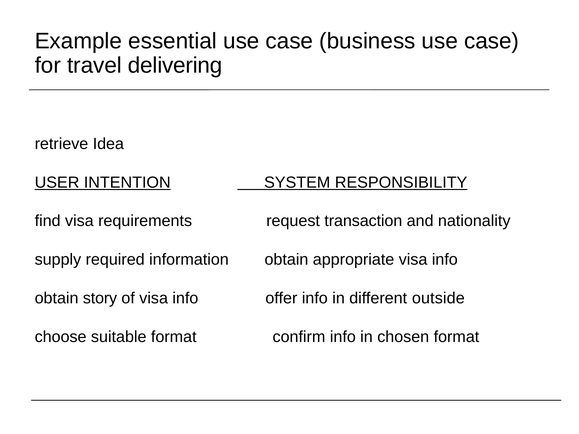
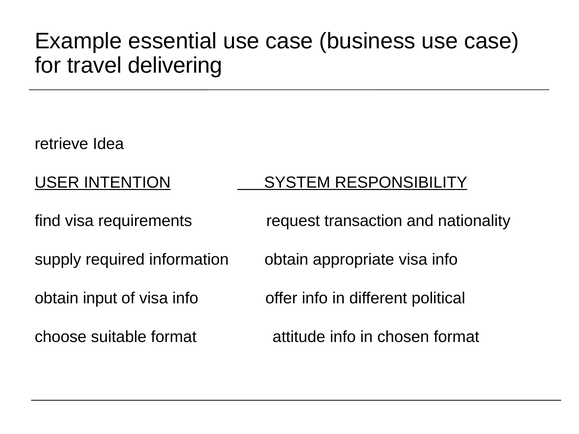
story: story -> input (100, 298)
outside: outside -> political (438, 298)
confirm: confirm -> attitude (299, 337)
